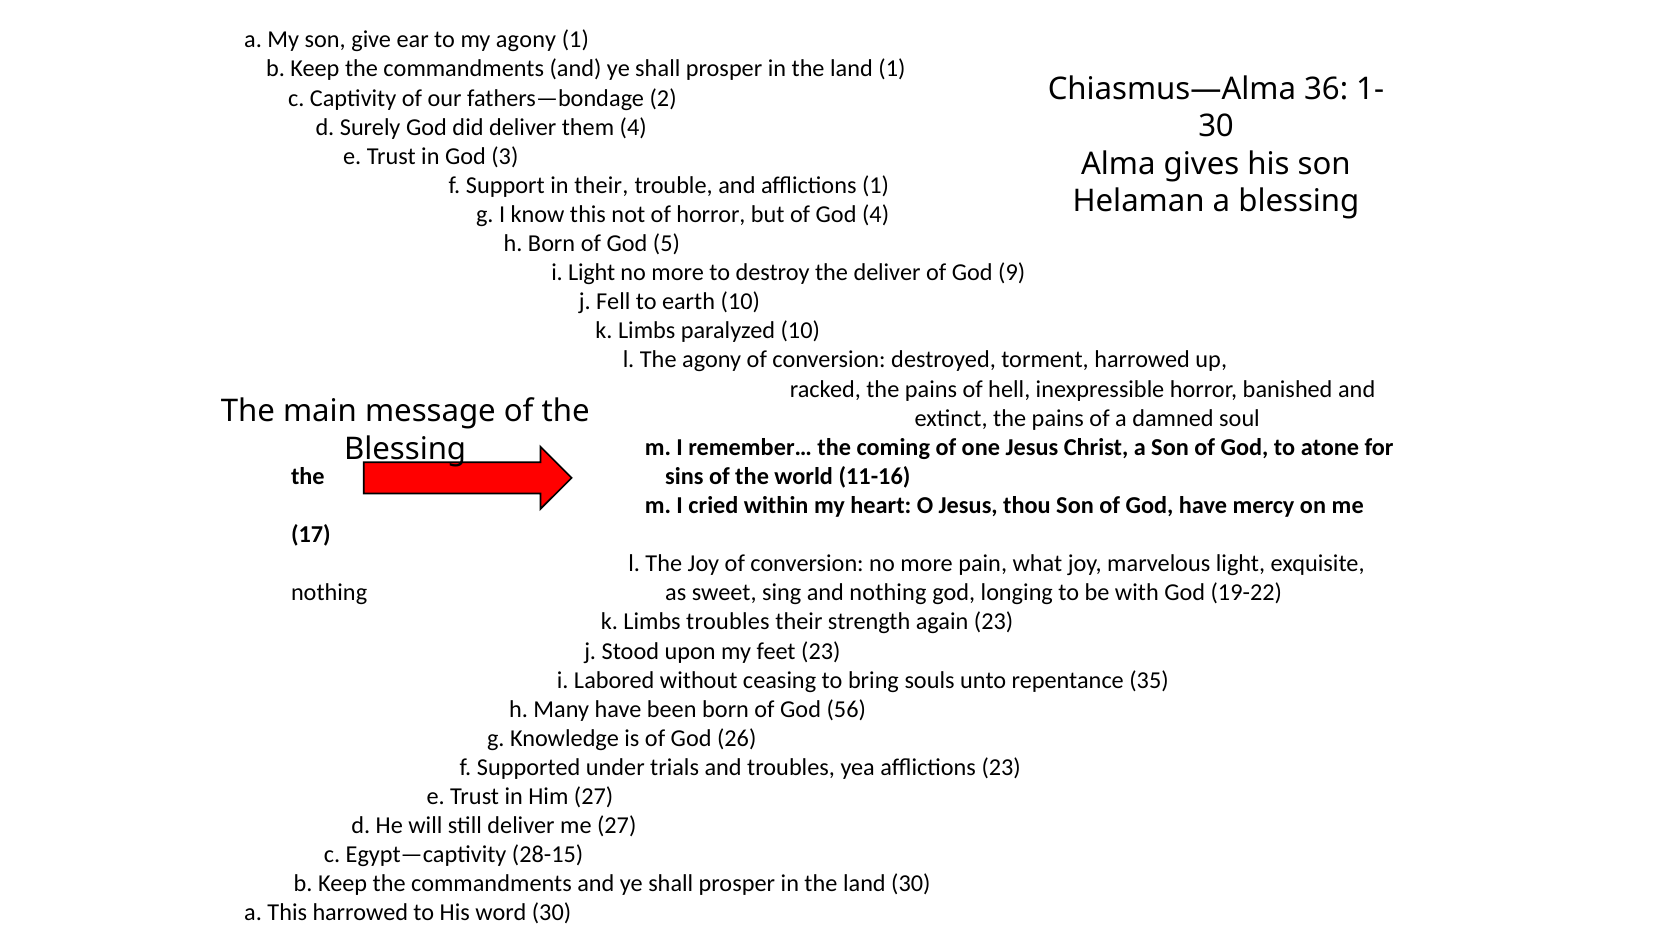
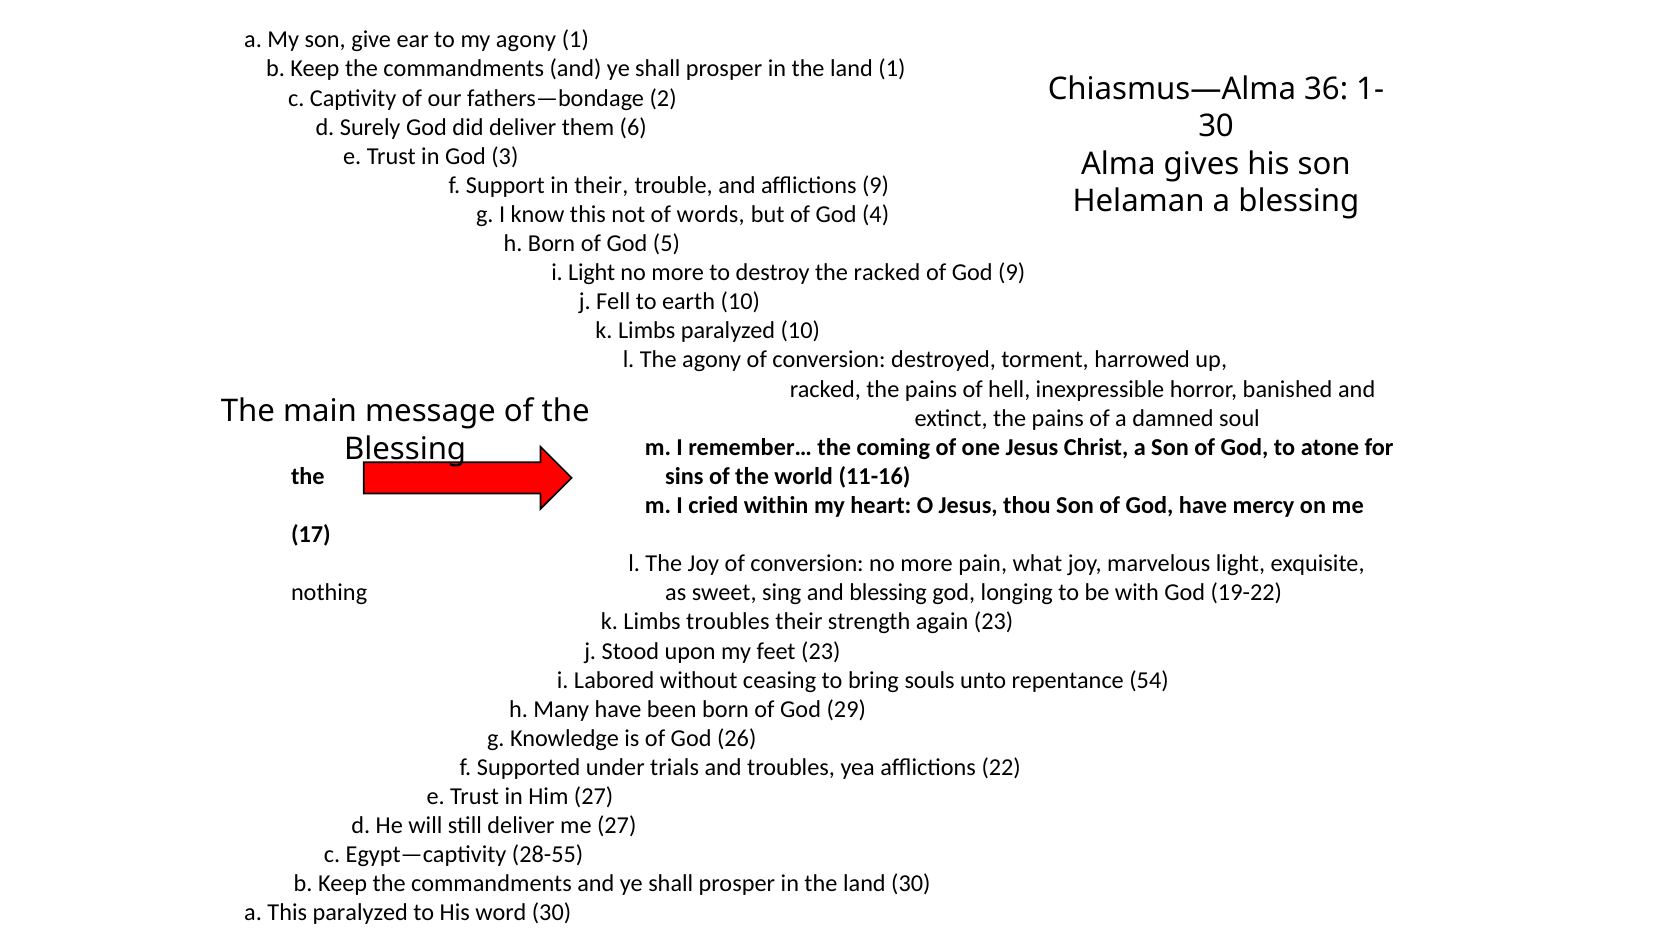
them 4: 4 -> 6 (633, 127)
afflictions 1: 1 -> 9 (876, 185)
of horror: horror -> words (711, 215)
the deliver: deliver -> racked (887, 273)
and nothing: nothing -> blessing (888, 593)
35: 35 -> 54 (1149, 680)
56: 56 -> 29 (846, 710)
afflictions 23: 23 -> 22 (1001, 768)
28-15: 28-15 -> 28-55 (548, 855)
This harrowed: harrowed -> paralyzed (360, 913)
